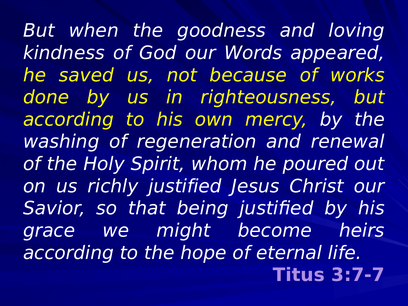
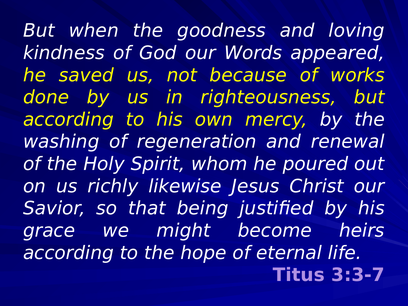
richly justified: justified -> likewise (185, 186)
3:7-7: 3:7-7 -> 3:3-7 (358, 275)
